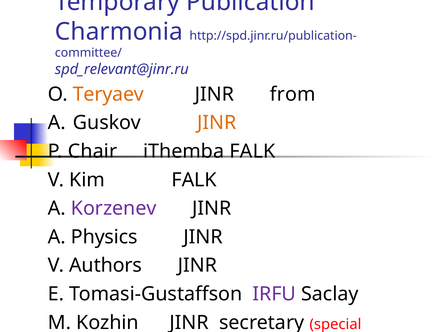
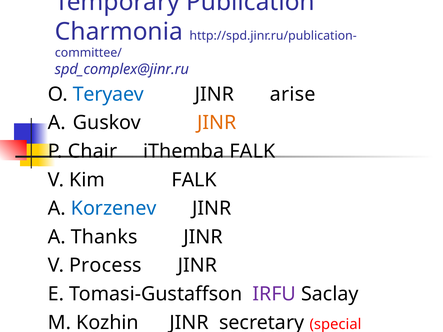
spd_relevant@jinr.ru: spd_relevant@jinr.ru -> spd_complex@jinr.ru (122, 69)
Teryaev colour: orange -> blue (108, 94)
from: from -> arise (293, 94)
Korzenev colour: purple -> blue (114, 209)
A Physics: Physics -> Thanks (104, 237)
Authors: Authors -> Process (105, 266)
